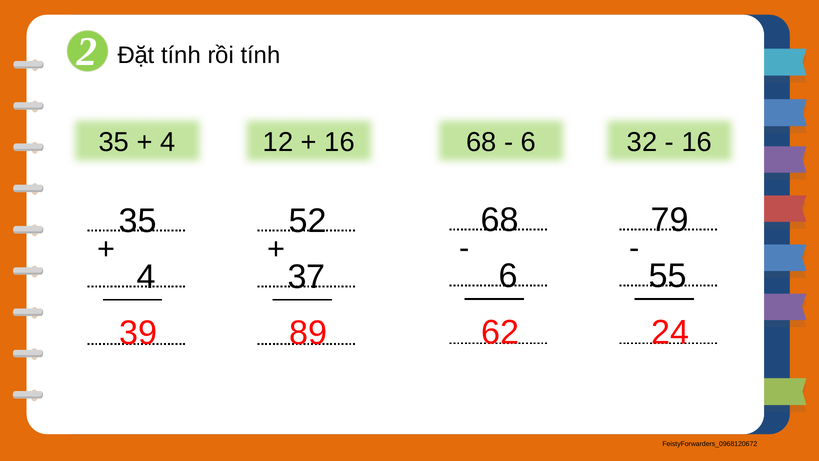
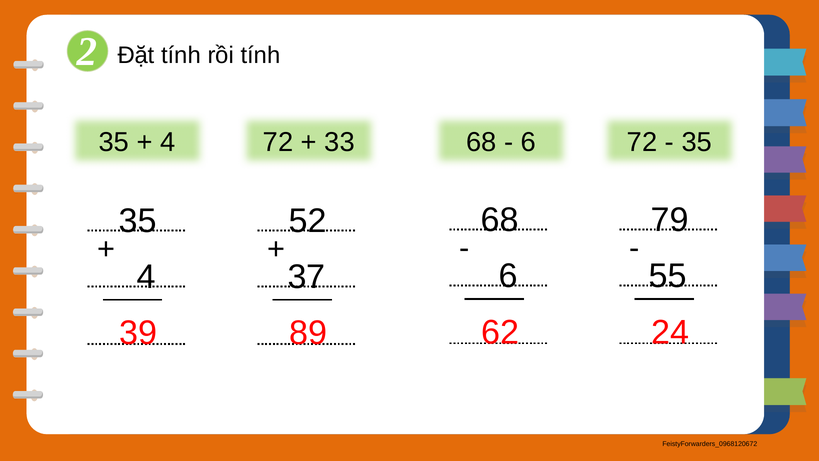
4 12: 12 -> 72 (278, 142)
16: 16 -> 33 (340, 142)
6 32: 32 -> 72 (642, 142)
16: 16 -> 35 (697, 142)
